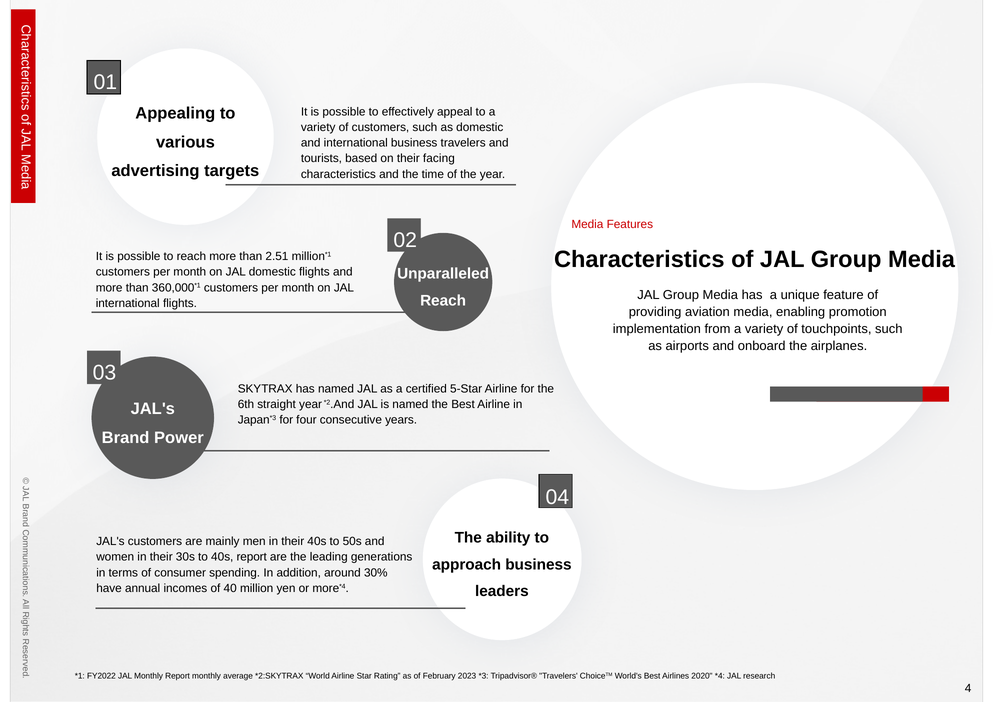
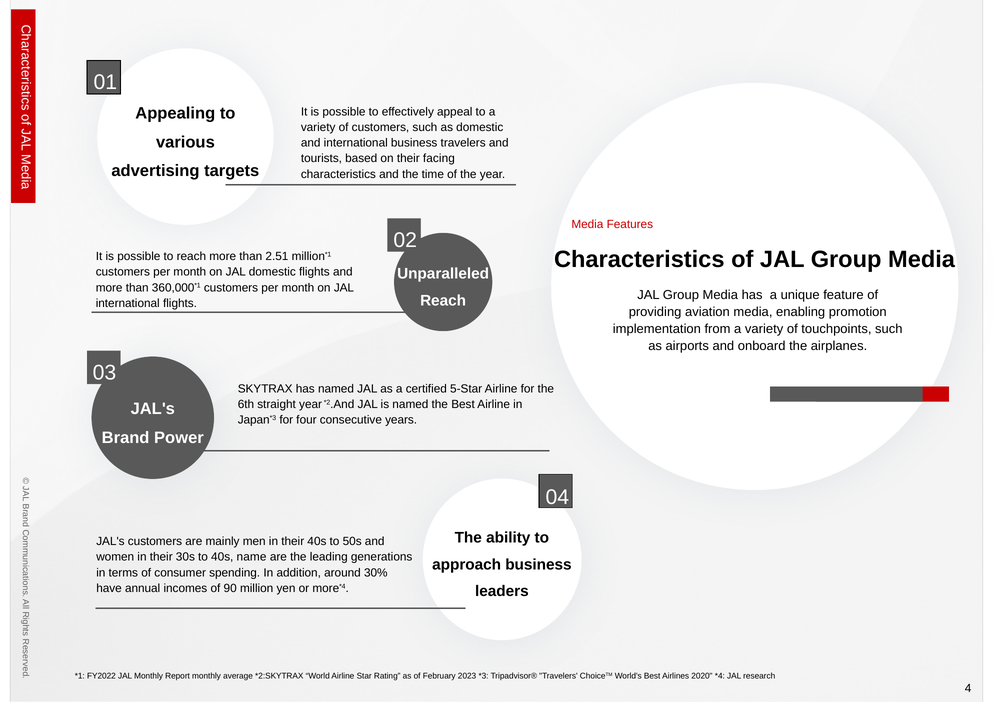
40s report: report -> name (252, 557)
40: 40 -> 90 (230, 588)
